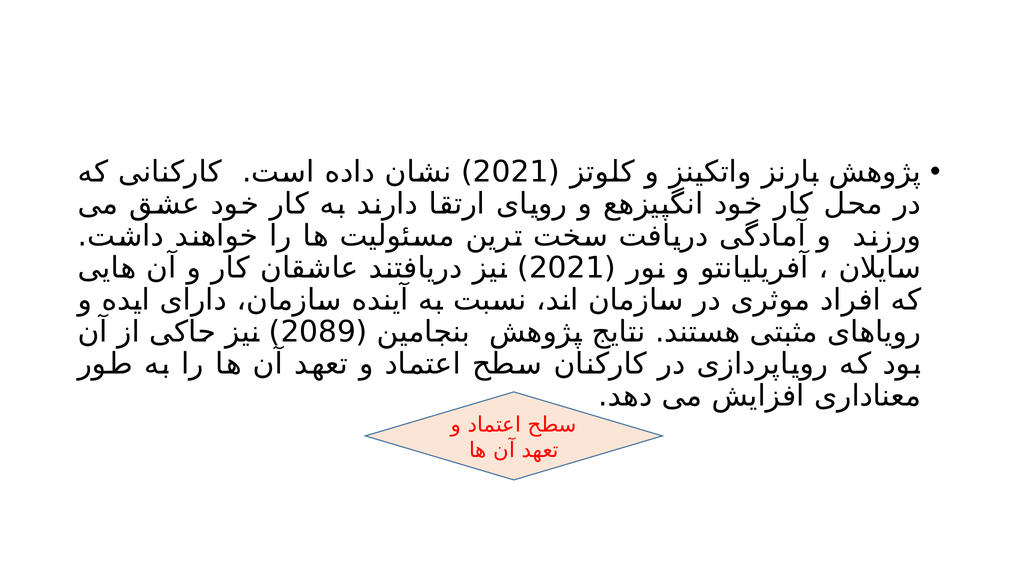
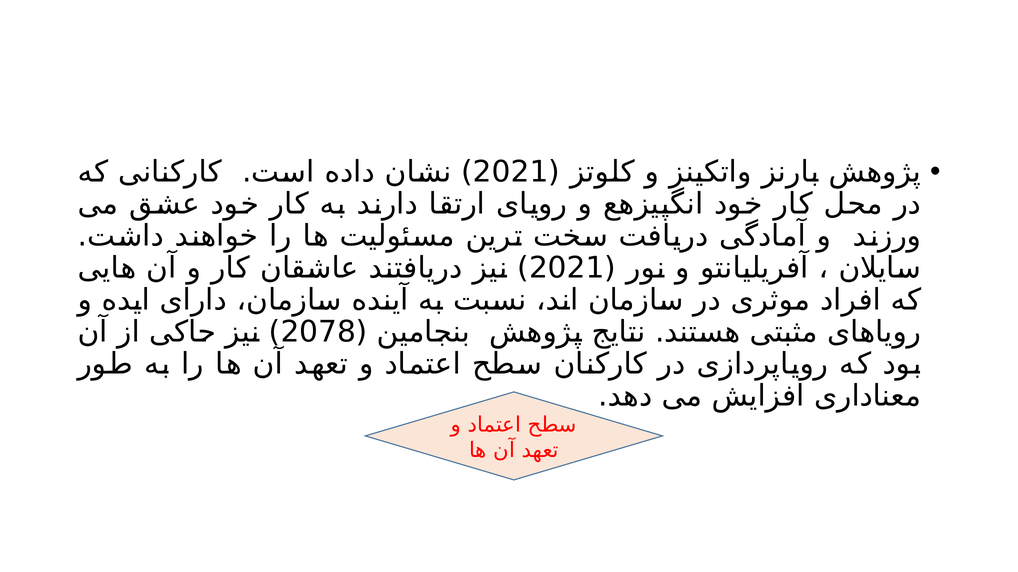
2089: 2089 -> 2078 (318, 332)
